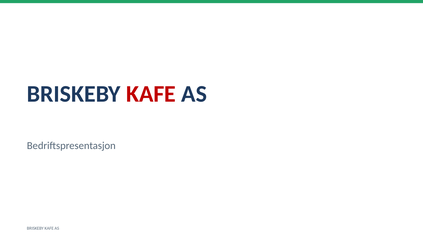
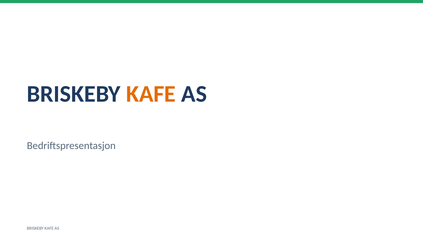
KAFE colour: red -> orange (151, 94)
